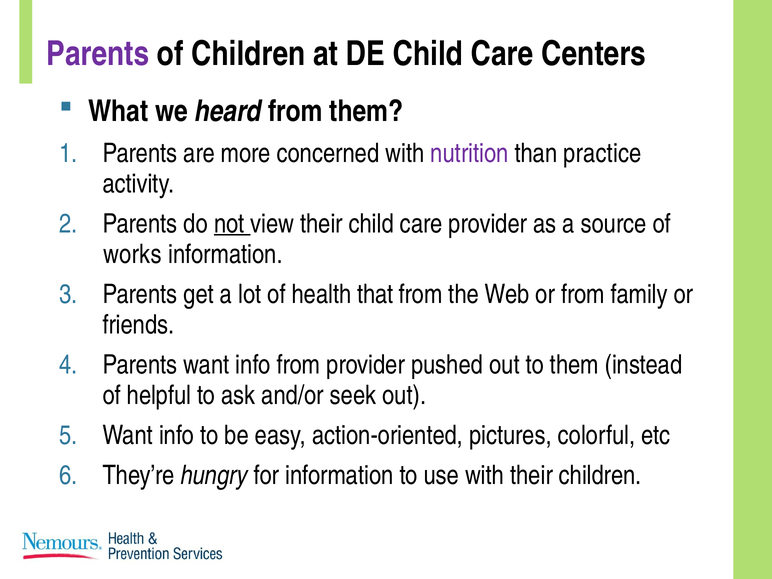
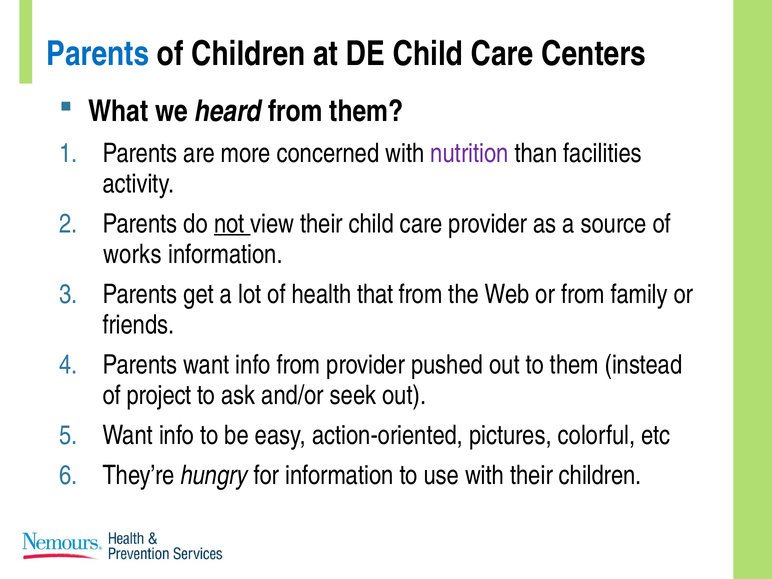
Parents colour: purple -> blue (98, 54)
practice: practice -> facilities (603, 153)
helpful: helpful -> project (159, 395)
